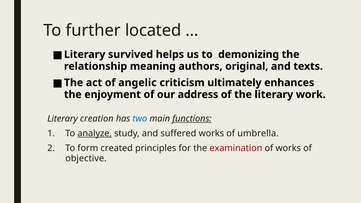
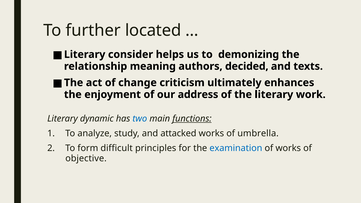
survived: survived -> consider (131, 54)
original: original -> decided (247, 66)
angelic: angelic -> change (138, 83)
creation: creation -> dynamic (97, 119)
analyze underline: present -> none (95, 133)
suffered: suffered -> attacked (178, 133)
created: created -> difficult (117, 148)
examination colour: red -> blue (236, 148)
